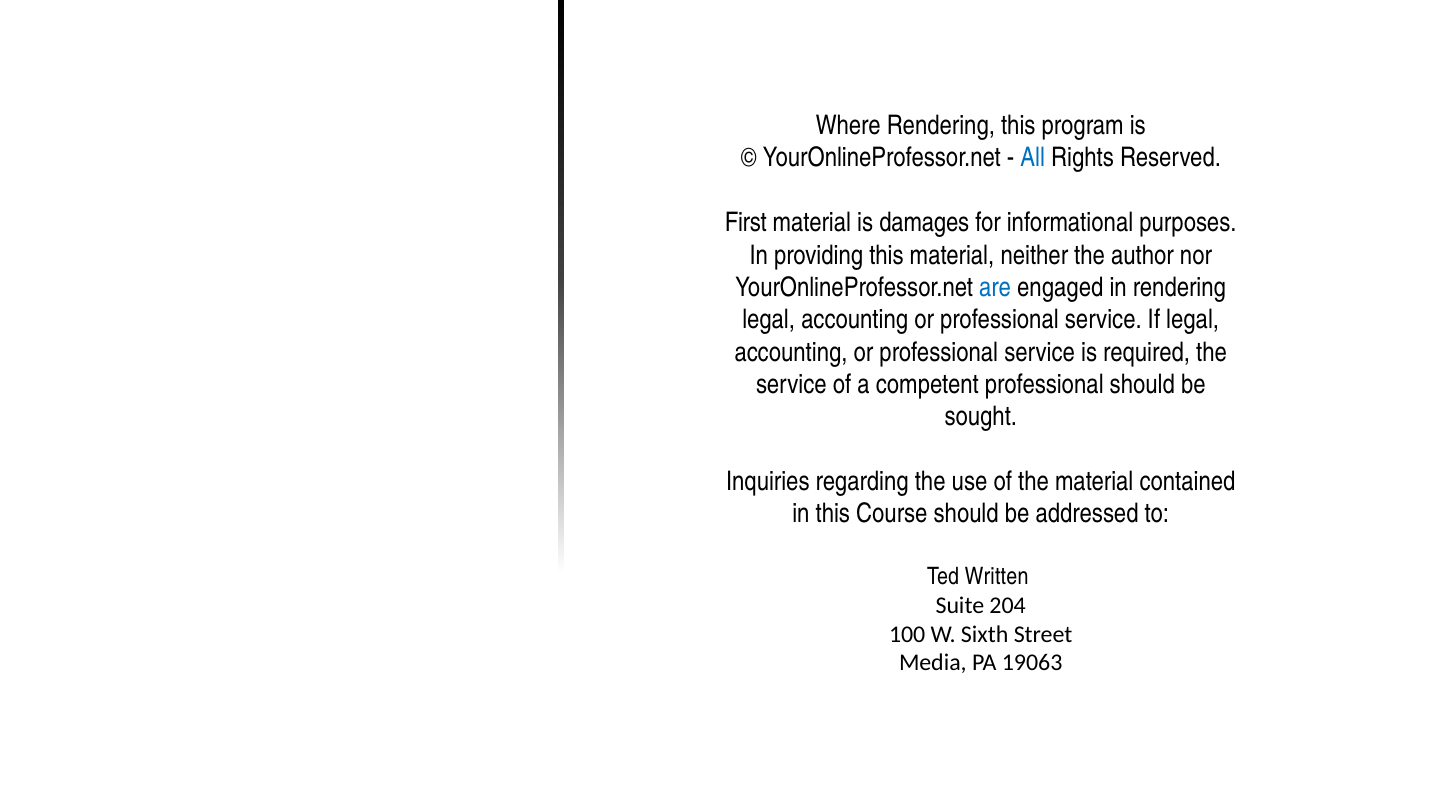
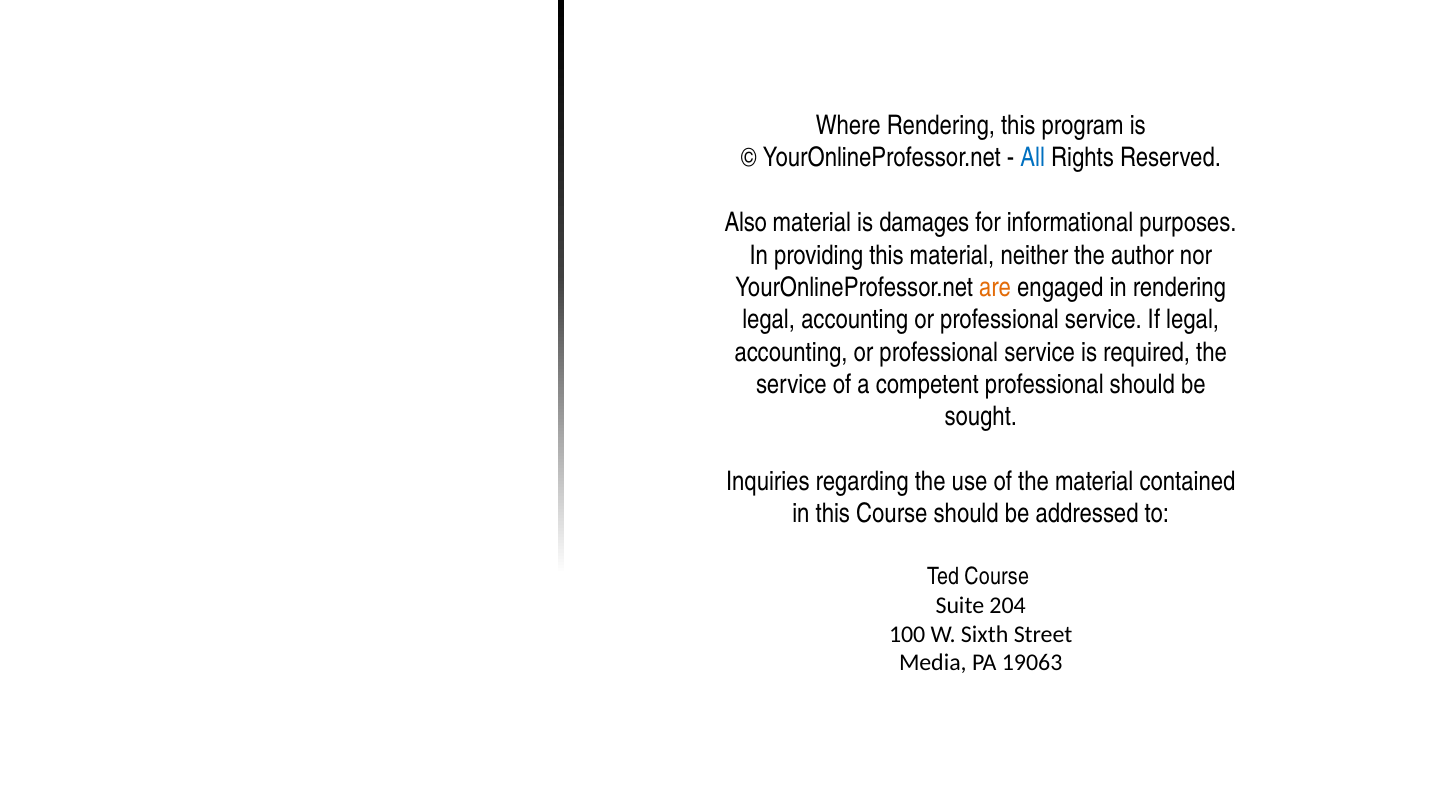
First: First -> Also (746, 223)
are colour: blue -> orange (995, 288)
Ted Written: Written -> Course (997, 577)
